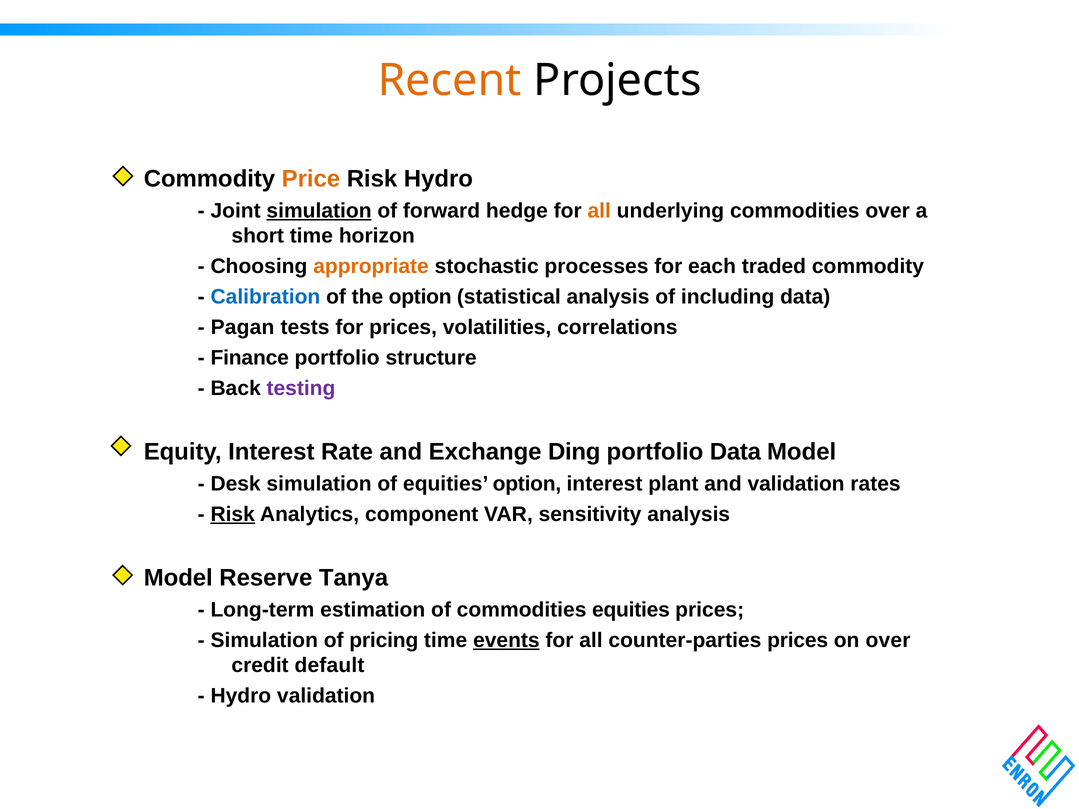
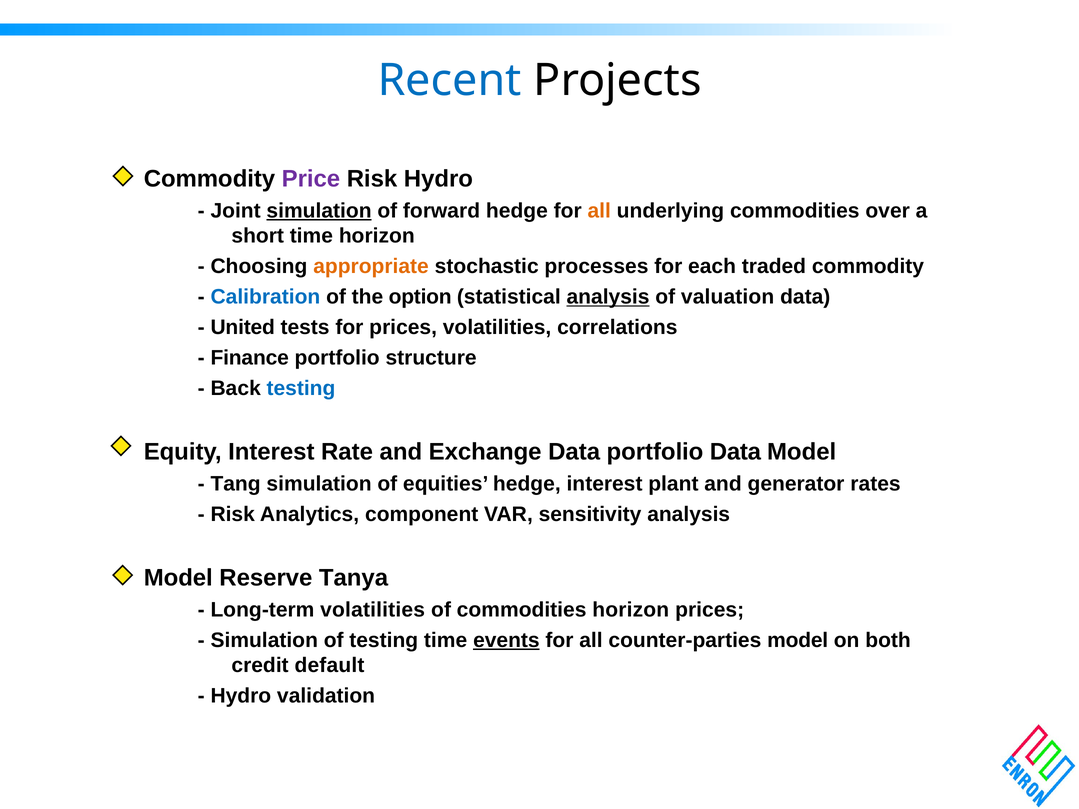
Recent colour: orange -> blue (450, 81)
Price colour: orange -> purple (311, 179)
analysis underline: none -> present (608, 297)
including: including -> valuation (728, 297)
Pagan: Pagan -> United (243, 327)
testing colour: purple -> blue (301, 388)
Exchange Ding: Ding -> Data (574, 452)
Desk: Desk -> Tang (236, 484)
equities option: option -> hedge (527, 484)
and validation: validation -> generator (796, 484)
Risk underline: present -> none (233, 514)
Long-term estimation: estimation -> volatilities (373, 610)
commodities equities: equities -> horizon (631, 610)
of pricing: pricing -> testing (384, 641)
counter-parties prices: prices -> model (798, 641)
on over: over -> both (888, 641)
